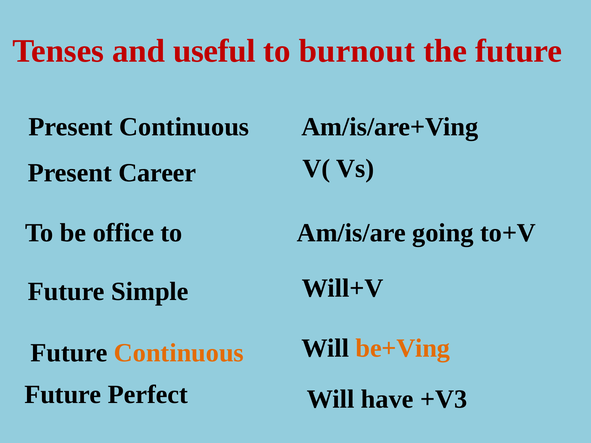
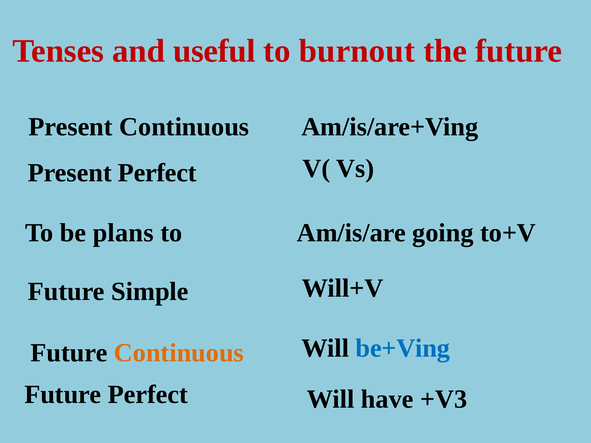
Present Career: Career -> Perfect (157, 173)
office: office -> plans (123, 233)
be+Ving colour: orange -> blue (403, 349)
